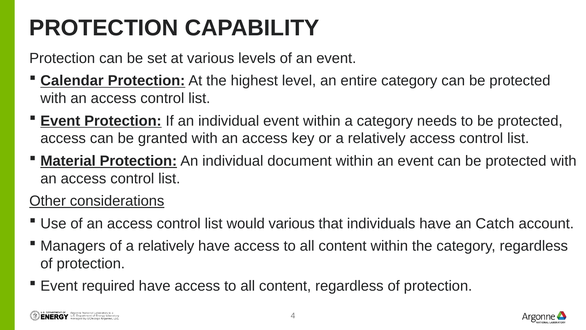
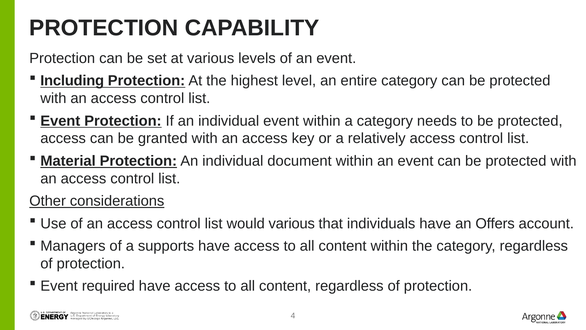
Calendar: Calendar -> Including (72, 81)
Catch: Catch -> Offers (495, 223)
of a relatively: relatively -> supports (166, 246)
